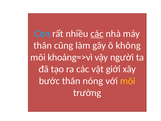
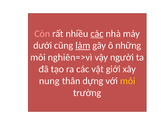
Còn colour: light blue -> pink (42, 34)
thân: thân -> dưới (43, 45)
làm underline: none -> present (83, 45)
không: không -> những (128, 45)
khoảng=>vì: khoảng=>vì -> nghiên=>vì (70, 57)
bước: bước -> nung (49, 81)
nóng: nóng -> dựng (93, 81)
